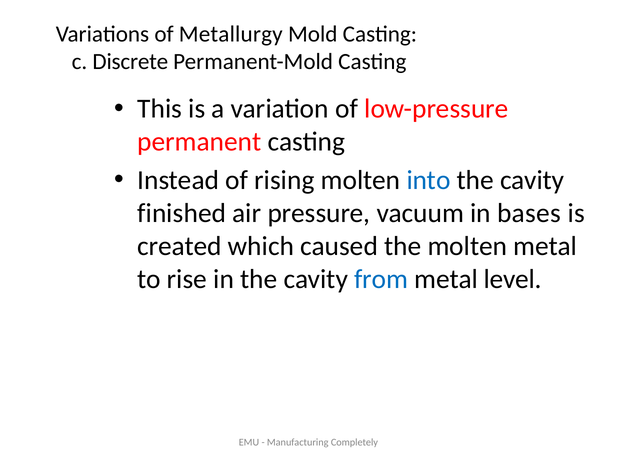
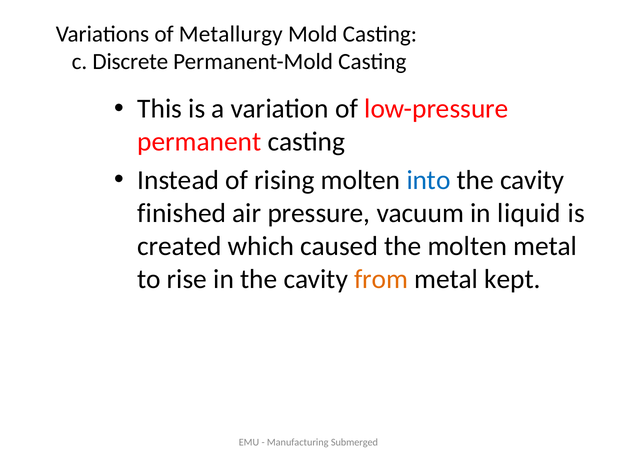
bases: bases -> liquid (529, 213)
from colour: blue -> orange (381, 279)
level: level -> kept (512, 279)
Completely: Completely -> Submerged (354, 442)
